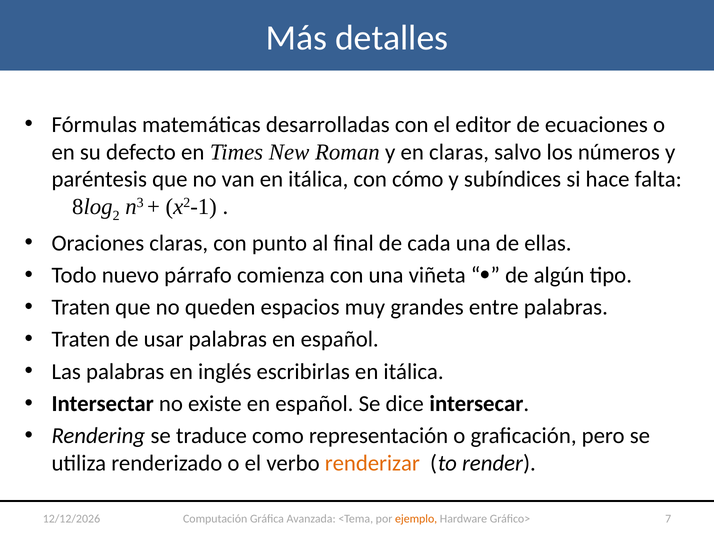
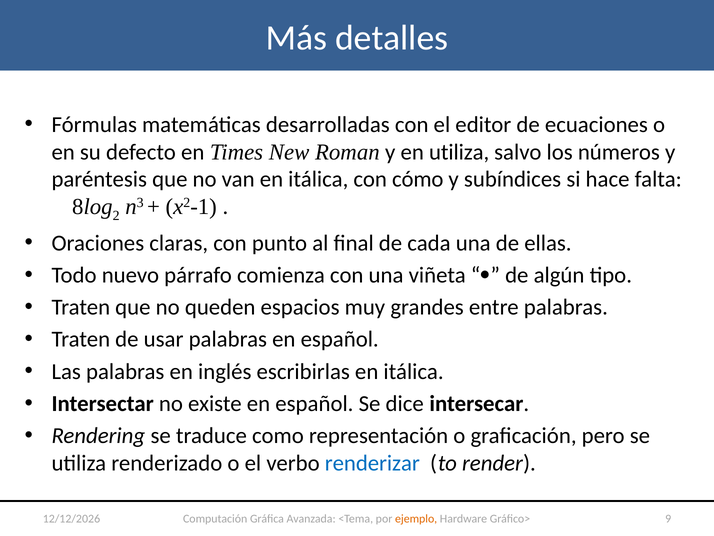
en claras: claras -> utiliza (459, 152)
renderizar colour: orange -> blue (372, 463)
7: 7 -> 9 (668, 518)
